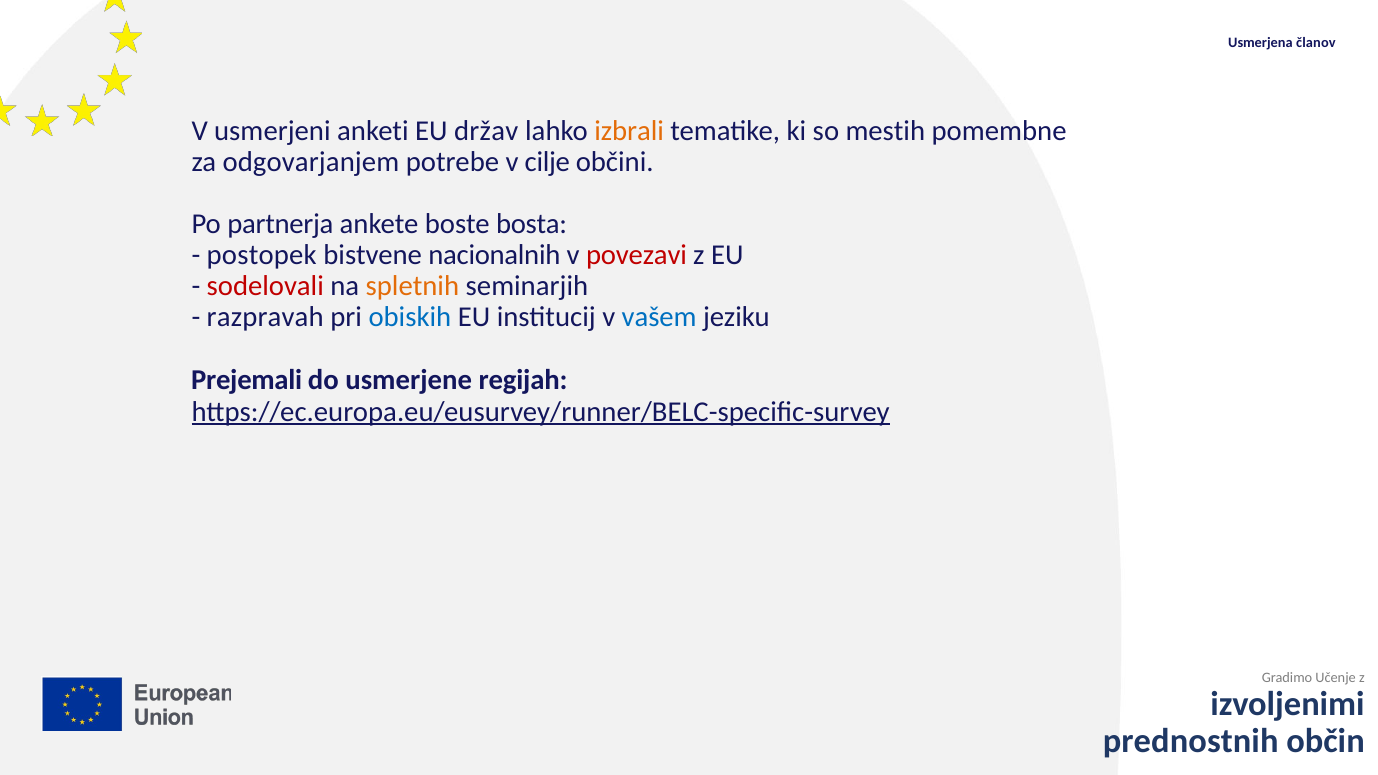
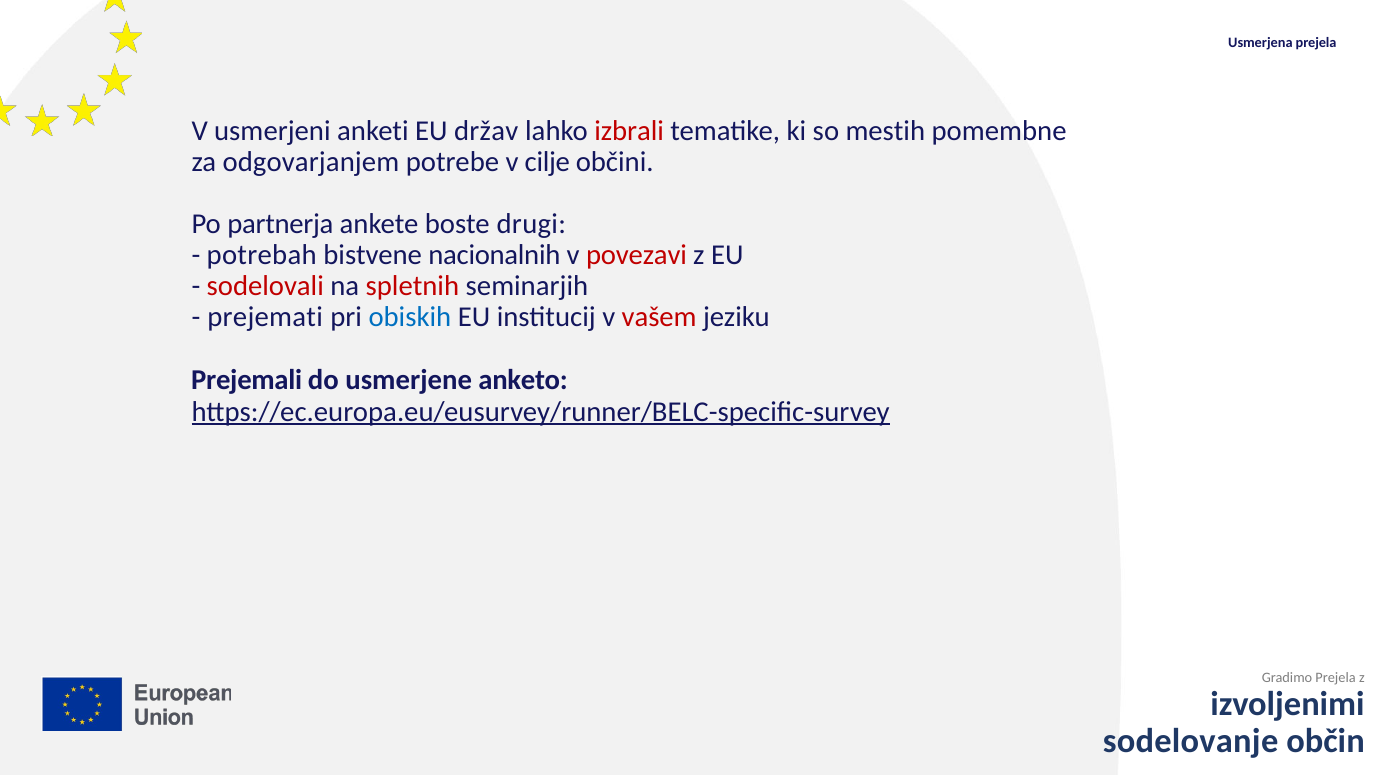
Usmerjena članov: članov -> prejela (1316, 42)
izbrali colour: orange -> red (629, 132)
bosta: bosta -> drugi (531, 225)
postopek: postopek -> potrebah (262, 256)
spletnih colour: orange -> red (412, 287)
razpravah: razpravah -> prejemati (265, 318)
vašem colour: blue -> red (659, 318)
regijah: regijah -> anketo (523, 380)
Gradimo Učenje: Učenje -> Prejela (1336, 678)
prednostnih: prednostnih -> sodelovanje (1191, 741)
